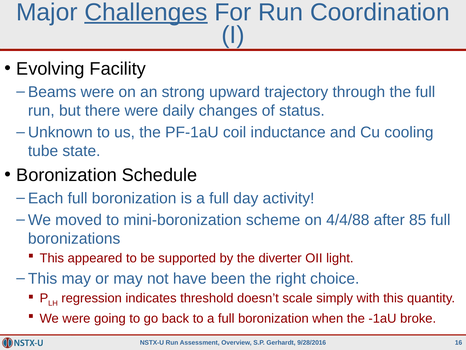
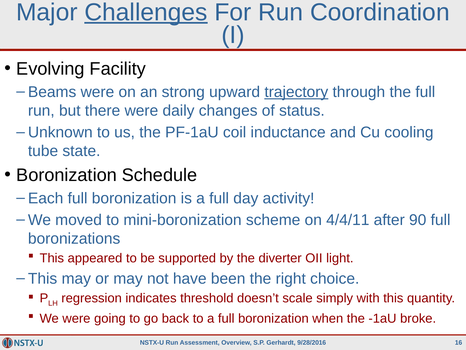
trajectory underline: none -> present (296, 92)
4/4/88: 4/4/88 -> 4/4/11 (348, 220)
85: 85 -> 90 (418, 220)
